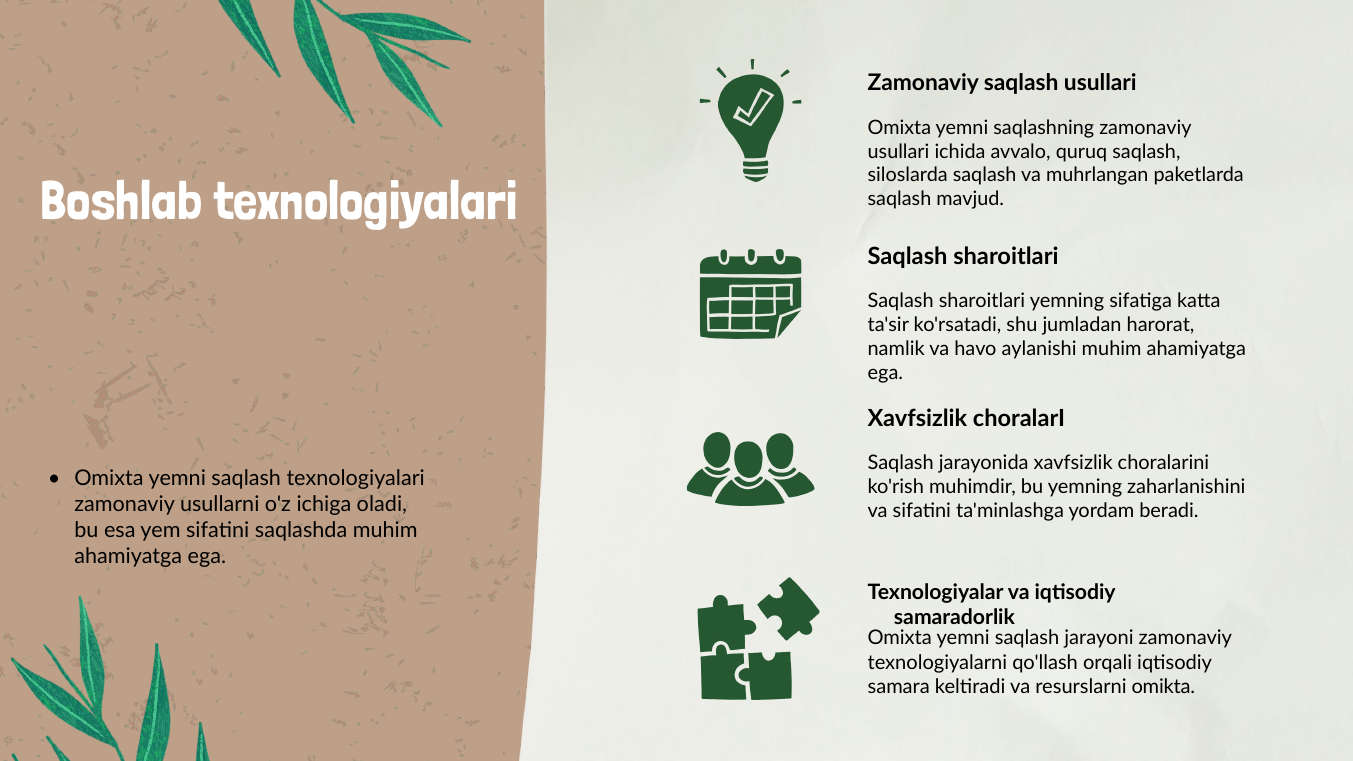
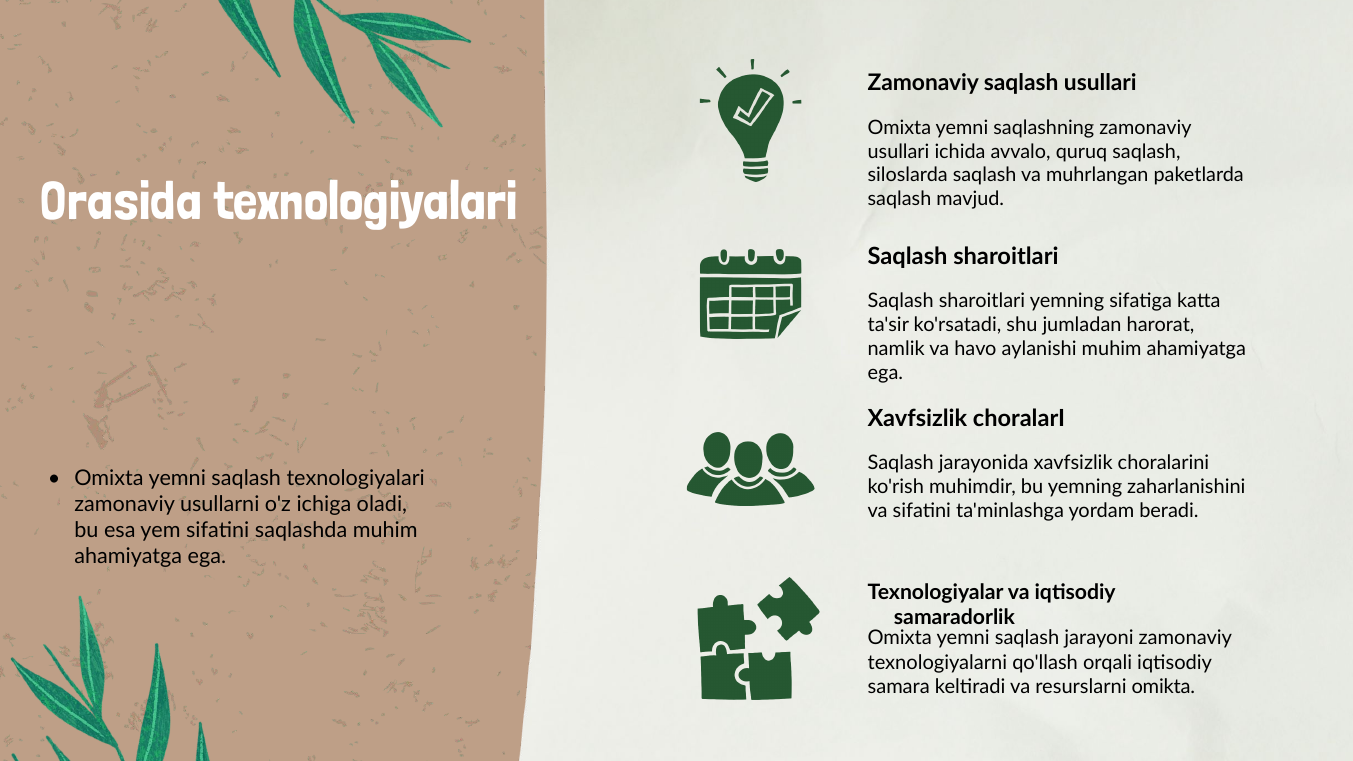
Boshlab: Boshlab -> Orasida (121, 202)
